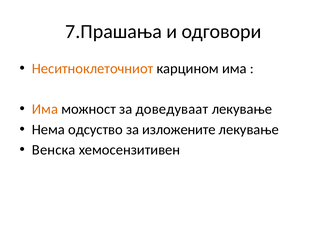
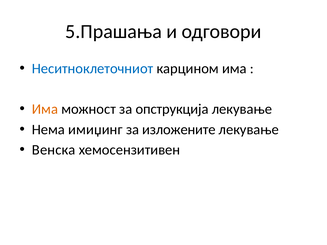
7.Прашања: 7.Прашања -> 5.Прашања (114, 32)
Неситноклеточниот colour: orange -> blue (93, 69)
доведуваат: доведуваат -> опструкција (172, 109)
одсуство: одсуство -> имиџинг (95, 130)
